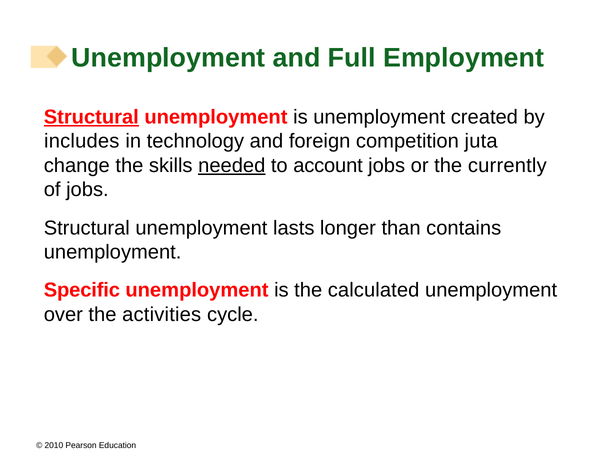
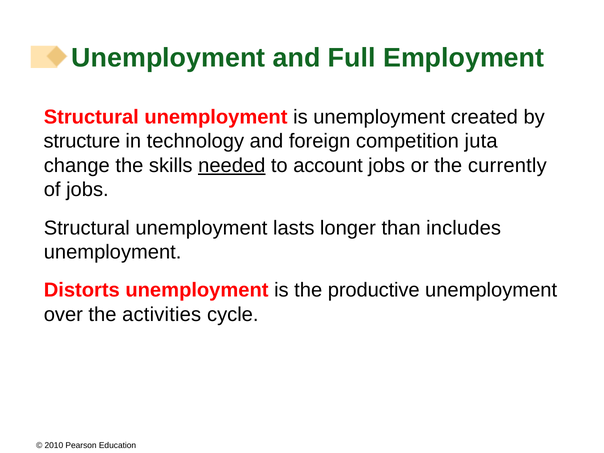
Structural underline: present -> none (91, 117)
includes: includes -> structure (82, 141)
contains: contains -> includes (464, 228)
Specific: Specific -> Distorts (82, 290)
calculated: calculated -> productive (374, 290)
